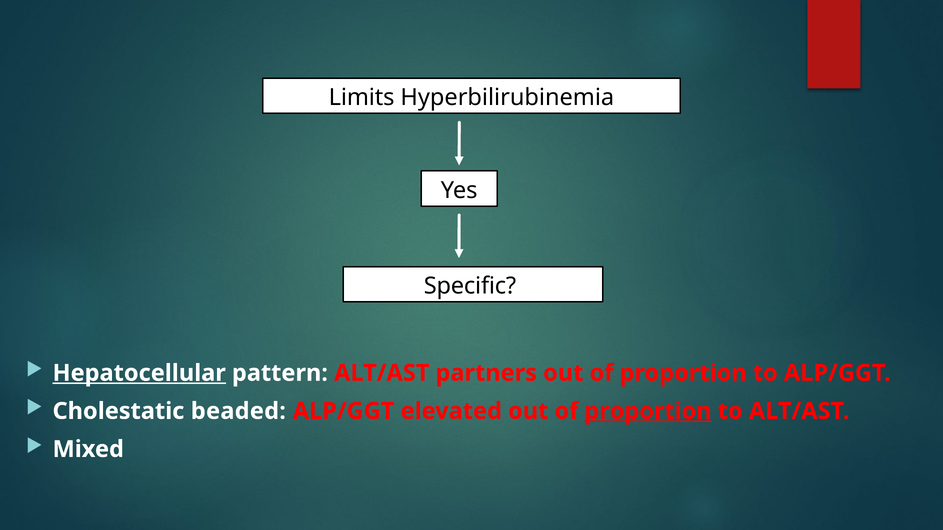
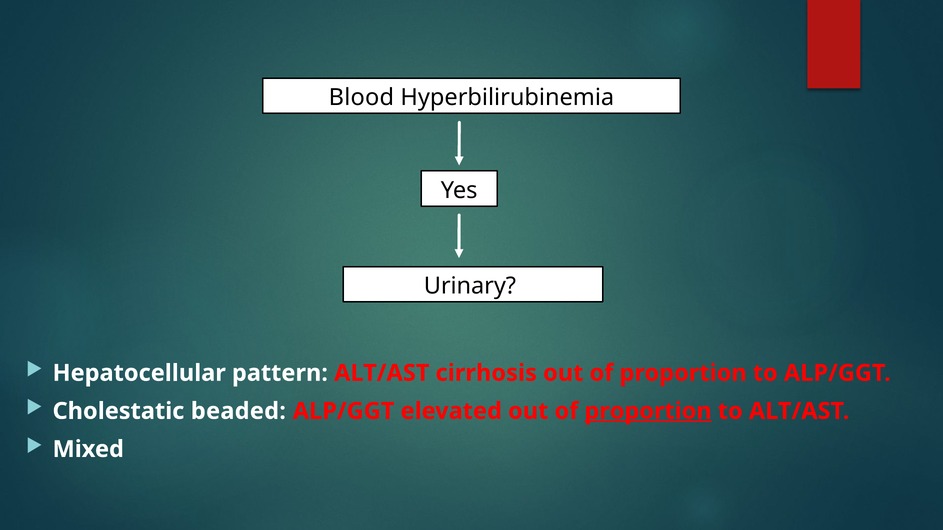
Limits: Limits -> Blood (361, 98)
Specific: Specific -> Urinary (470, 286)
Hepatocellular underline: present -> none (139, 373)
partners: partners -> cirrhosis (486, 373)
